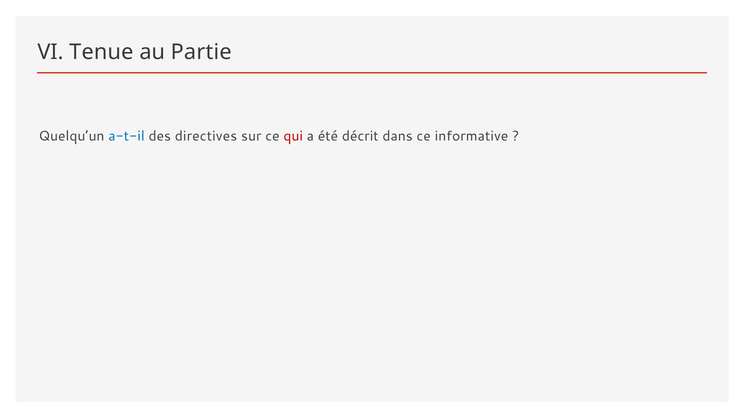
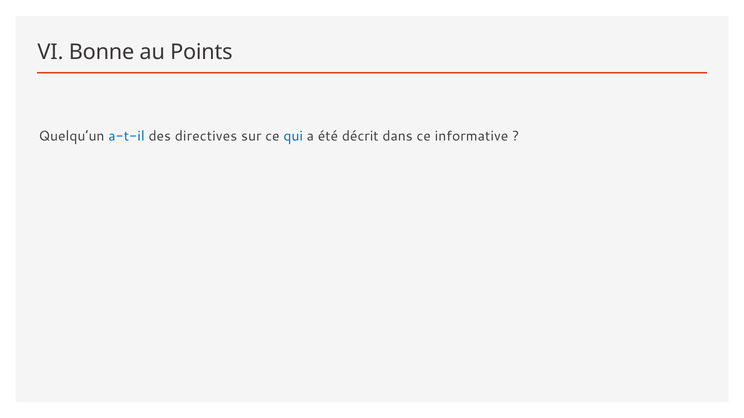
Tenue: Tenue -> Bonne (102, 52)
Partie: Partie -> Points (201, 52)
qui colour: red -> blue (293, 136)
